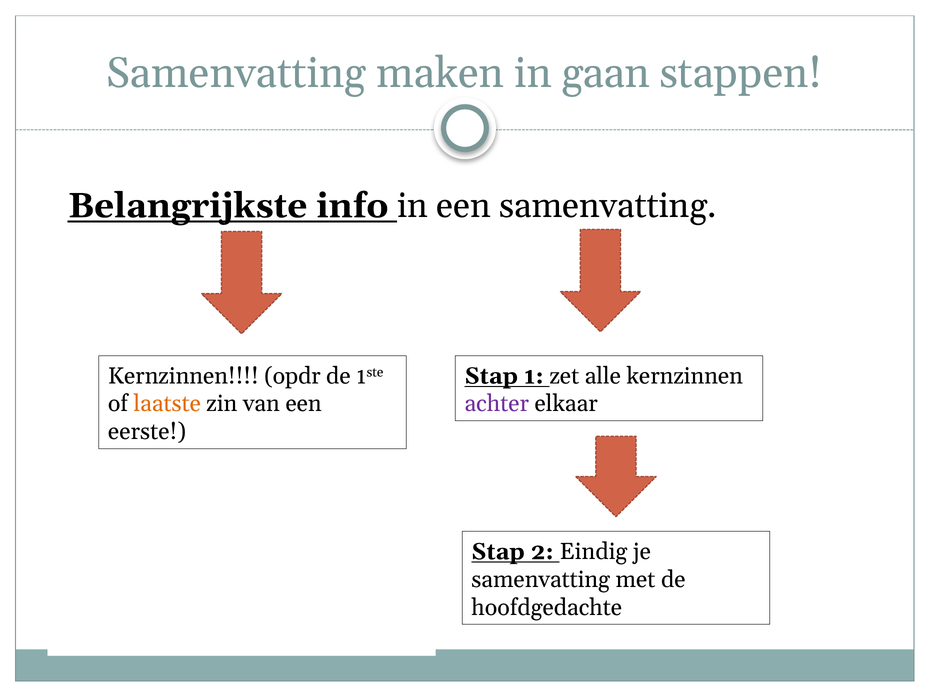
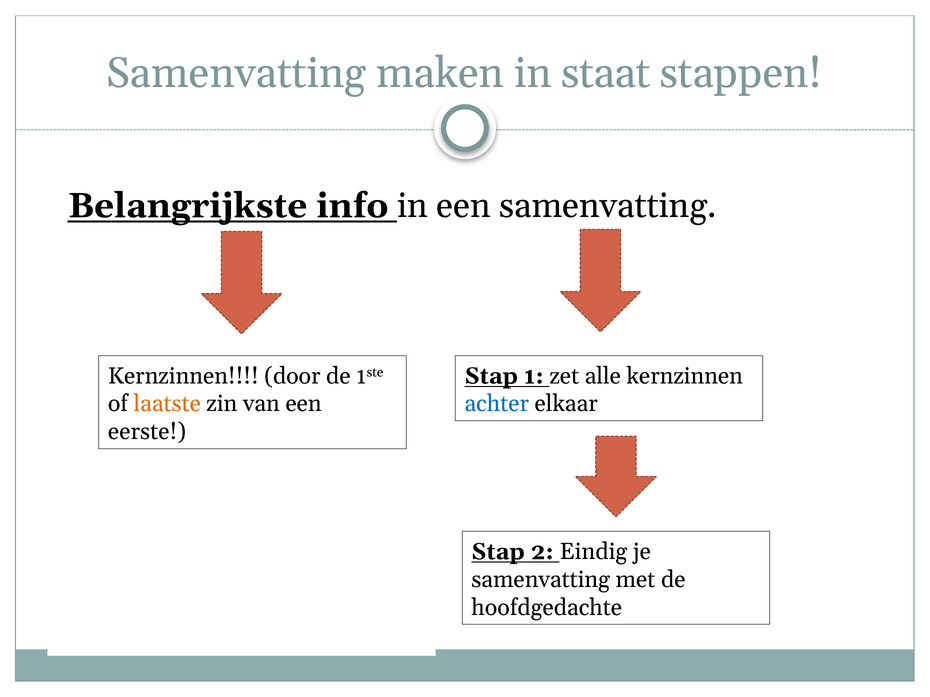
gaan: gaan -> staat (606, 73)
opdr: opdr -> door (292, 376)
achter colour: purple -> blue (497, 404)
